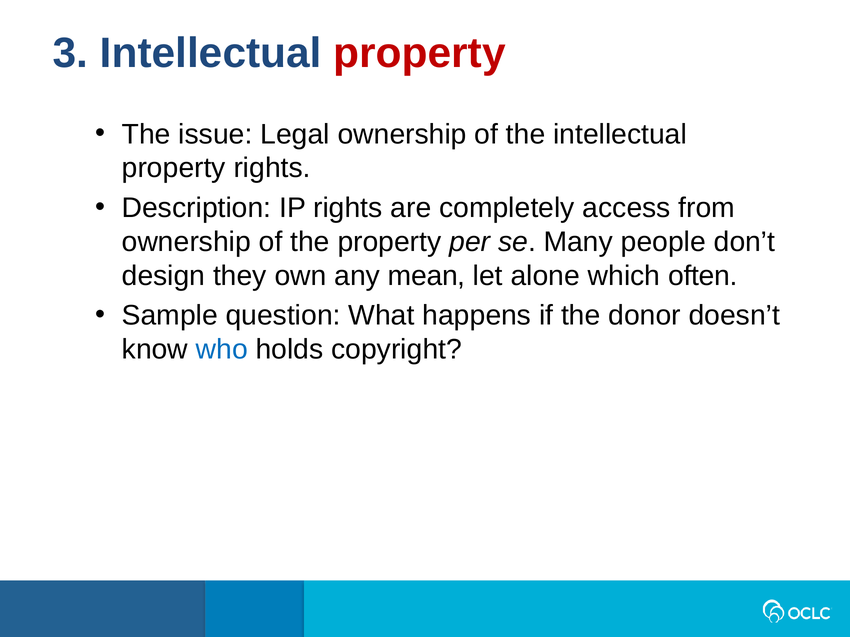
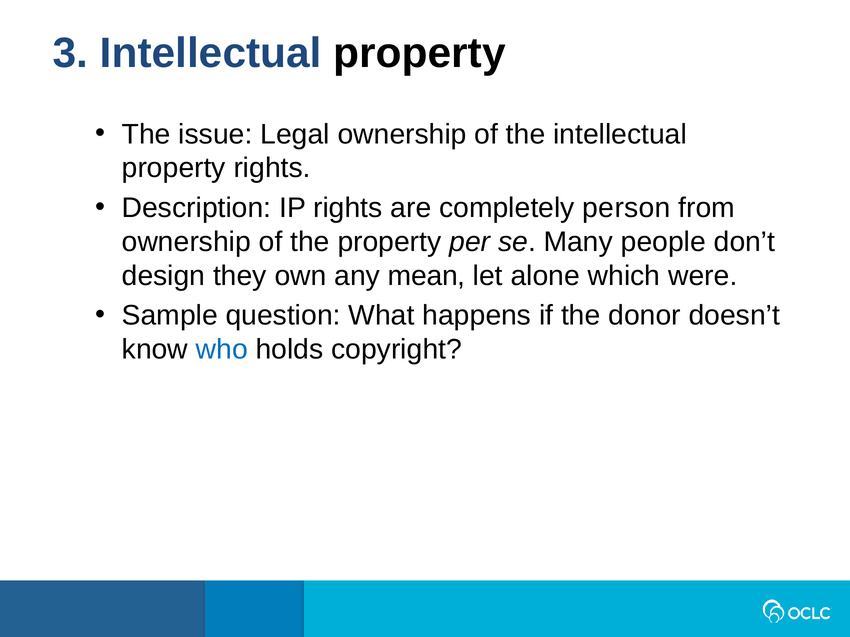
property colour: red -> black (420, 53)
access: access -> person (626, 208)
often: often -> were (703, 276)
